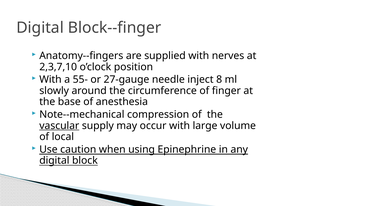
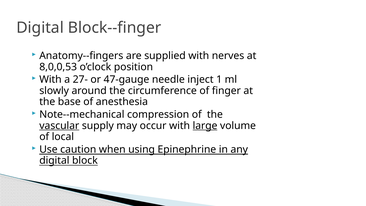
2,3,7,10: 2,3,7,10 -> 8,0,0,53 (58, 67)
55-: 55- -> 27- (80, 80)
27-gauge: 27-gauge -> 47-gauge (126, 80)
8: 8 -> 1 (219, 80)
large underline: none -> present (205, 126)
